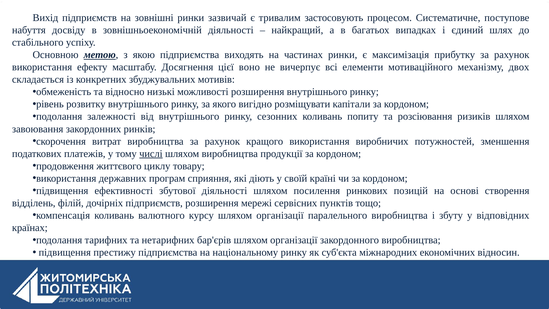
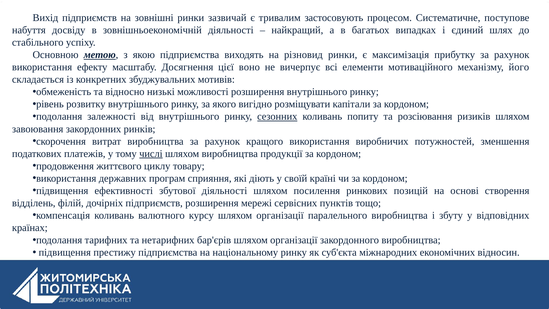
частинах: частинах -> різновид (303, 55)
двох: двох -> його (519, 67)
сезонних underline: none -> present (277, 117)
